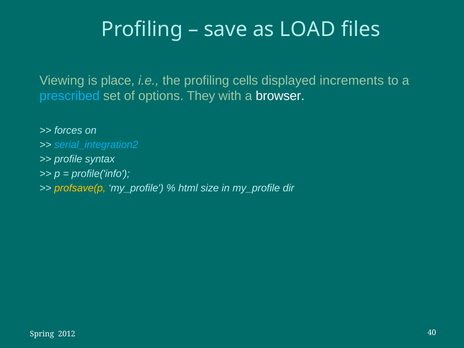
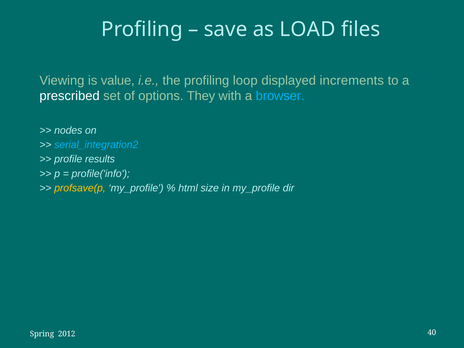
place: place -> value (118, 81)
cells: cells -> loop (245, 81)
prescribed colour: light blue -> white (70, 96)
browser colour: white -> light blue (280, 96)
forces: forces -> nodes (68, 130)
syntax: syntax -> results (100, 159)
